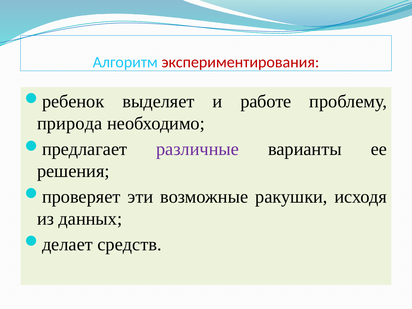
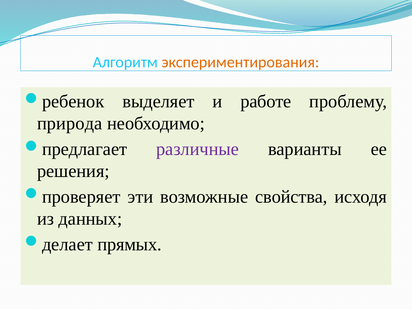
экспериментирования colour: red -> orange (240, 62)
ракушки: ракушки -> свойства (291, 197)
средств: средств -> прямых (130, 244)
